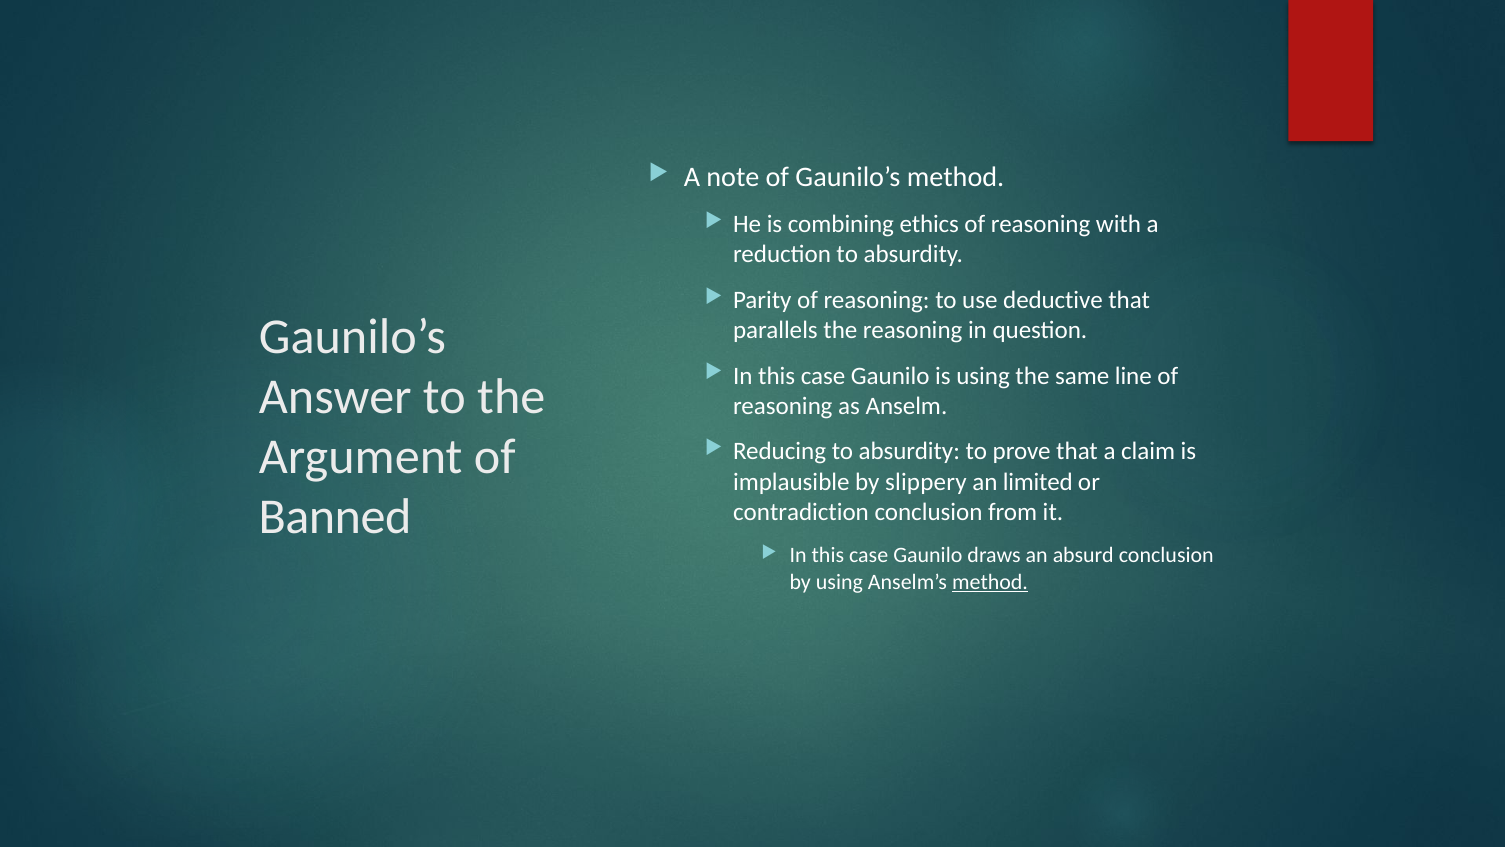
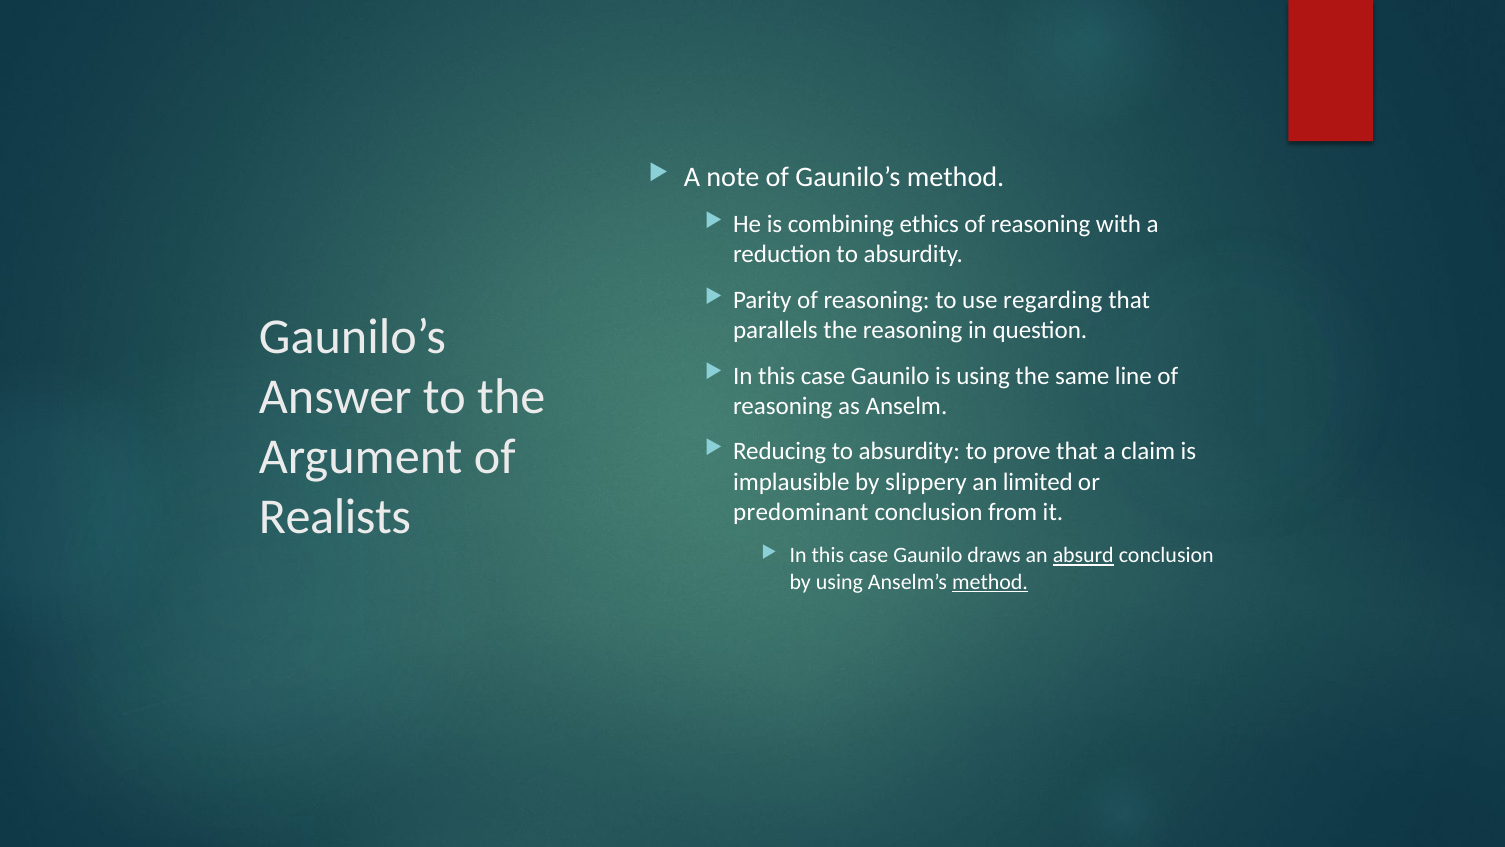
deductive: deductive -> regarding (1053, 300)
Banned: Banned -> Realists (335, 517)
contradiction: contradiction -> predominant (801, 512)
absurd underline: none -> present (1083, 555)
